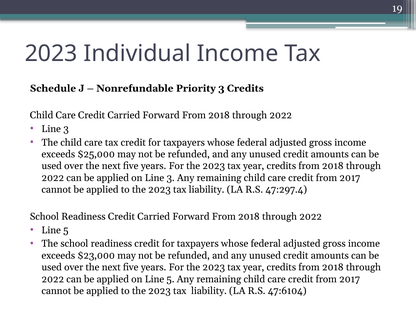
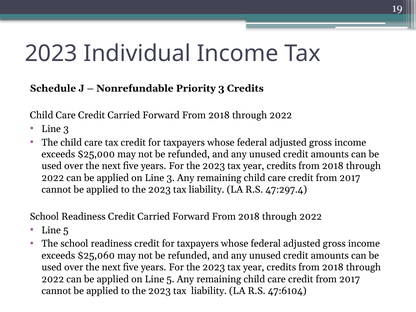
$23,000: $23,000 -> $25,060 (96, 256)
